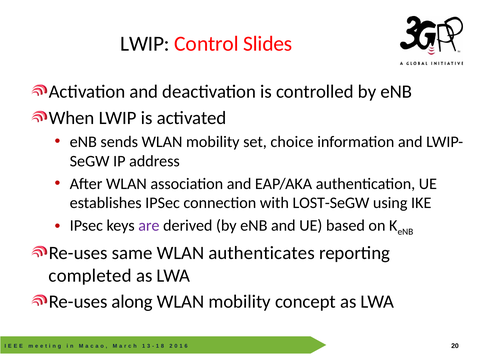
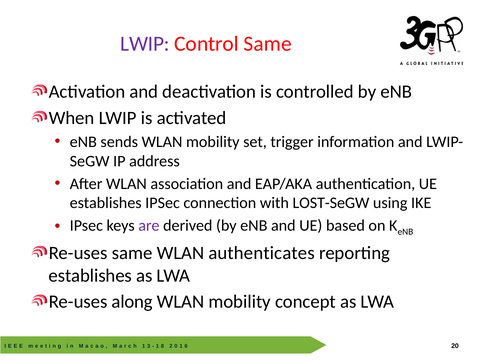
LWIP colour: black -> purple (145, 44)
Control Slides: Slides -> Same (268, 44)
choice: choice -> trigger (292, 142)
completed: completed -> establishes (90, 276)
